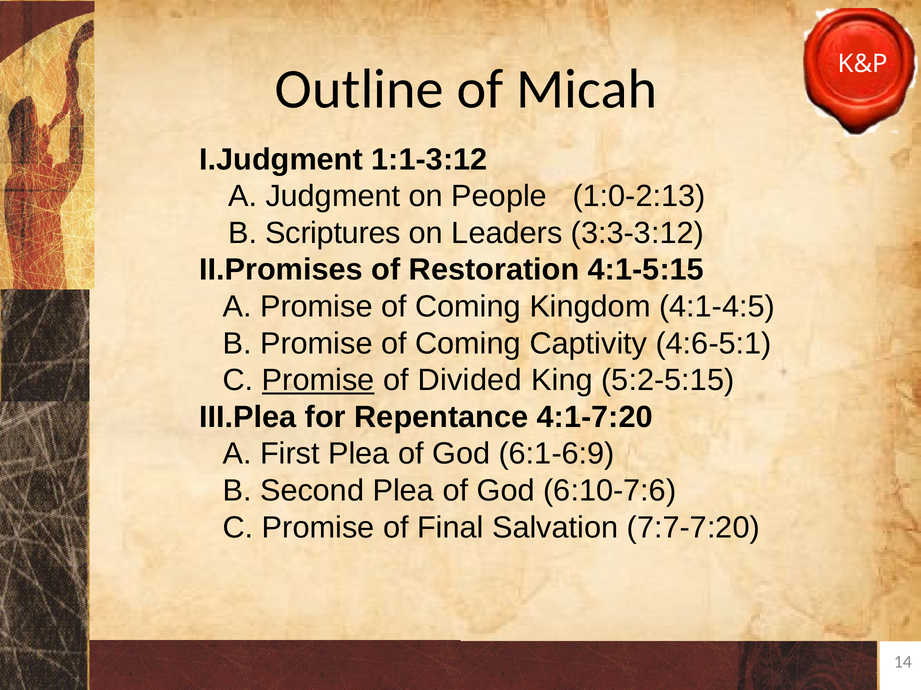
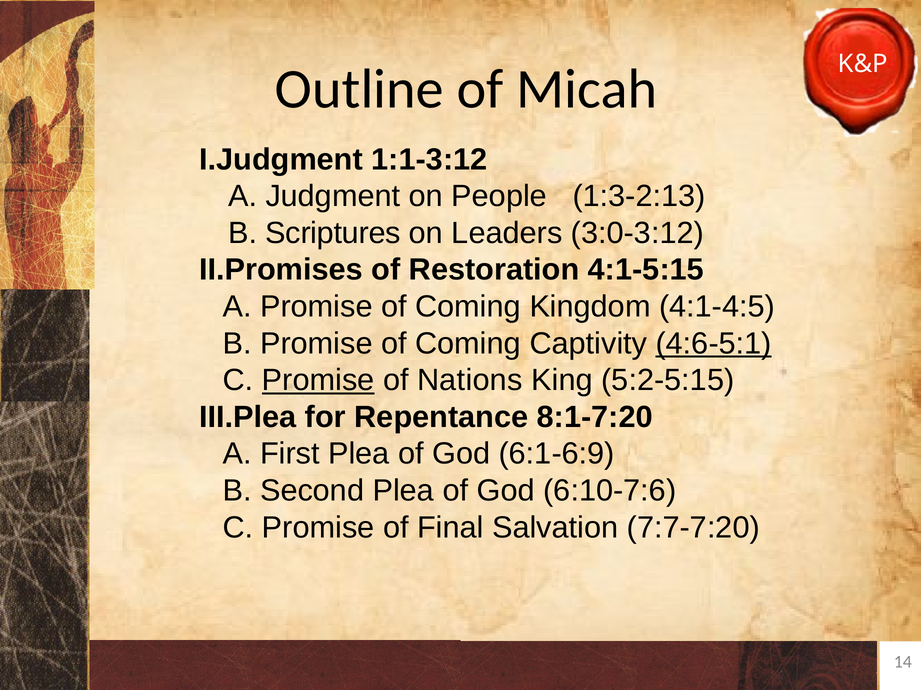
1:0-2:13: 1:0-2:13 -> 1:3-2:13 (639, 196)
3:3-3:12: 3:3-3:12 -> 3:0-3:12 (637, 233)
4:6-5:1 underline: none -> present (714, 344)
Divided: Divided -> Nations (470, 381)
4:1-7:20: 4:1-7:20 -> 8:1-7:20 (595, 417)
